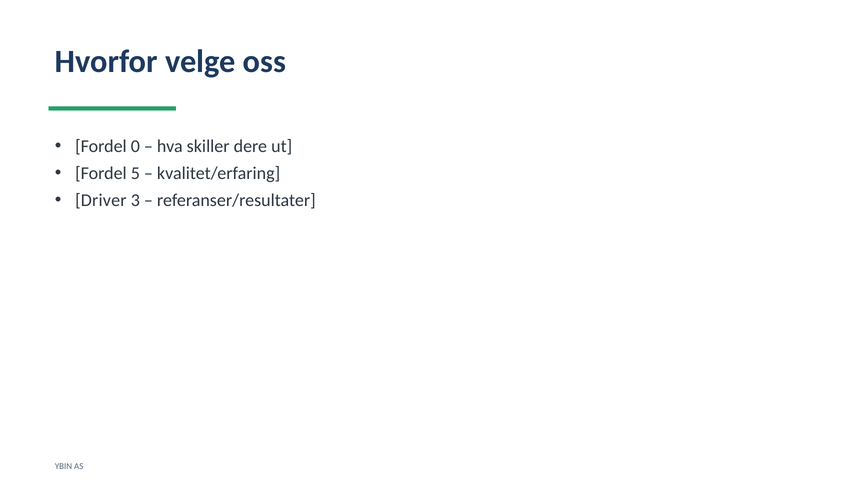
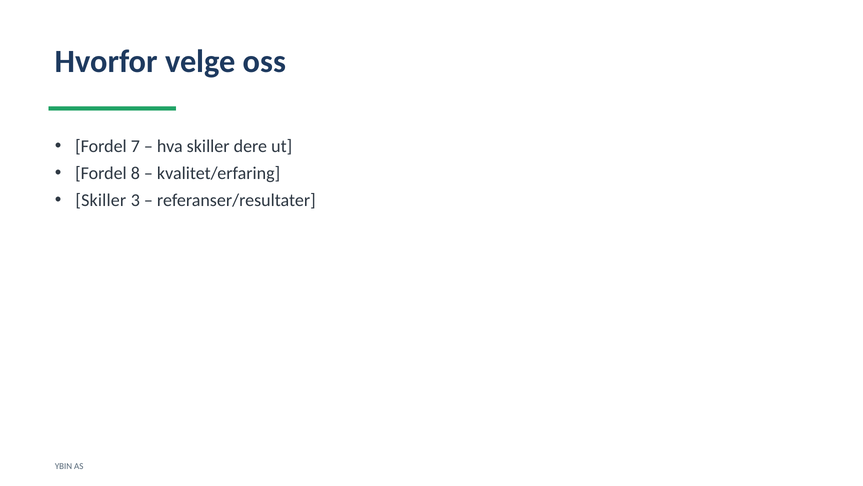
0: 0 -> 7 (135, 146)
5: 5 -> 8 (135, 173)
Driver: Driver -> Skiller (101, 200)
